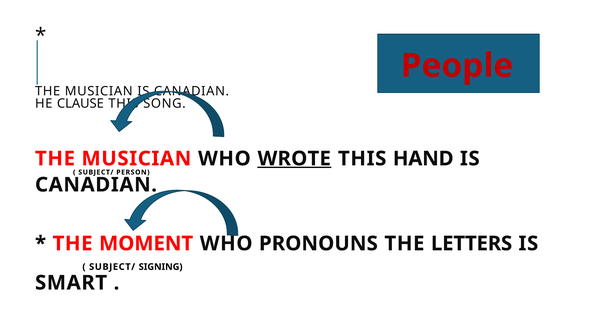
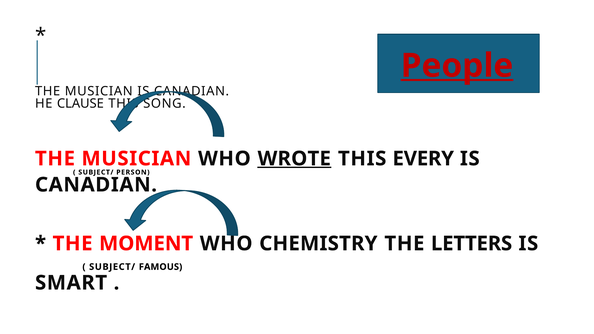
People underline: none -> present (457, 66)
HAND: HAND -> EVERY (423, 159)
PRONOUNS: PRONOUNS -> CHEMISTRY (318, 244)
SIGNING: SIGNING -> FAMOUS (161, 267)
